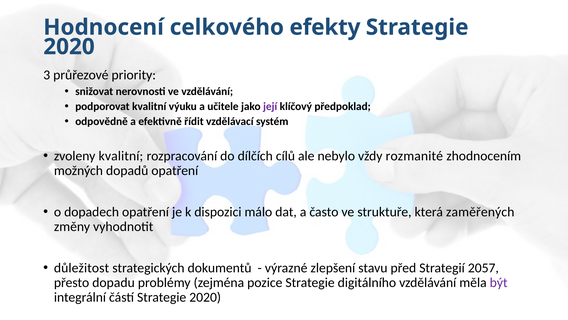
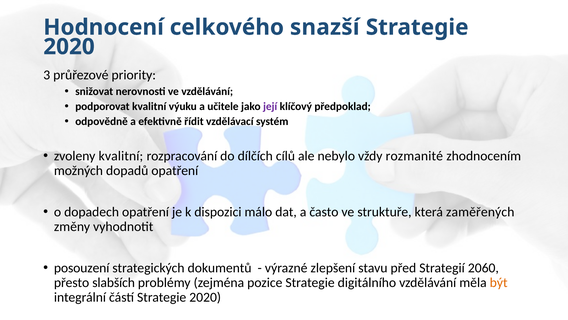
efekty: efekty -> snazší (325, 27)
důležitost: důležitost -> posouzení (82, 268)
2057: 2057 -> 2060 (483, 268)
dopadu: dopadu -> slabších (114, 282)
být colour: purple -> orange (499, 282)
